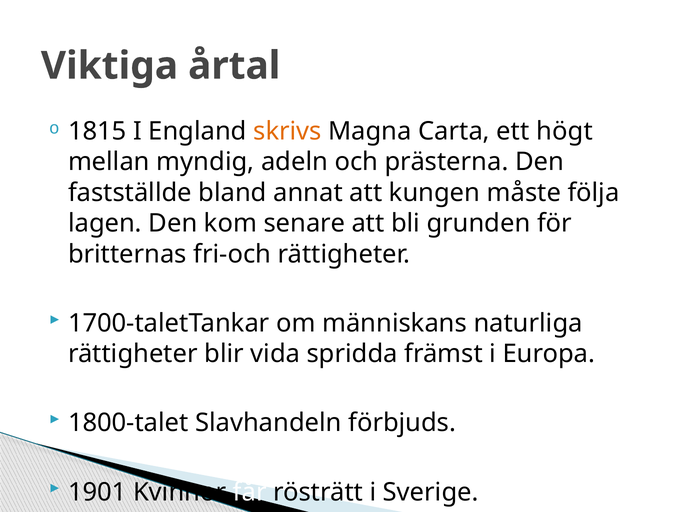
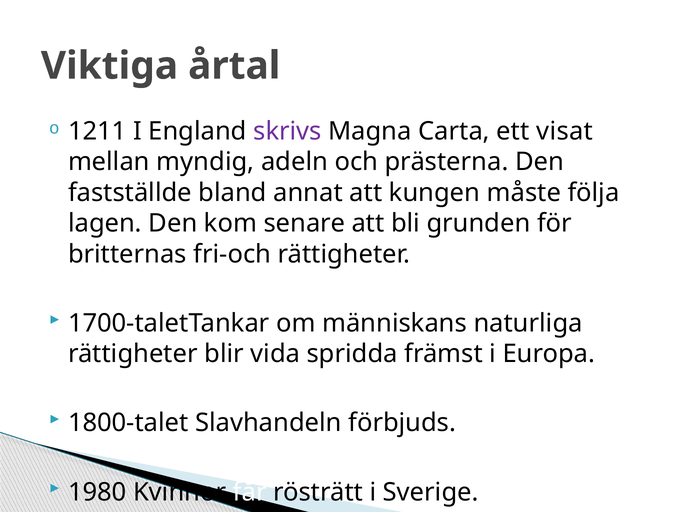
1815: 1815 -> 1211 (97, 131)
skrivs colour: orange -> purple (287, 131)
högt: högt -> visat (565, 131)
1901: 1901 -> 1980 (97, 492)
